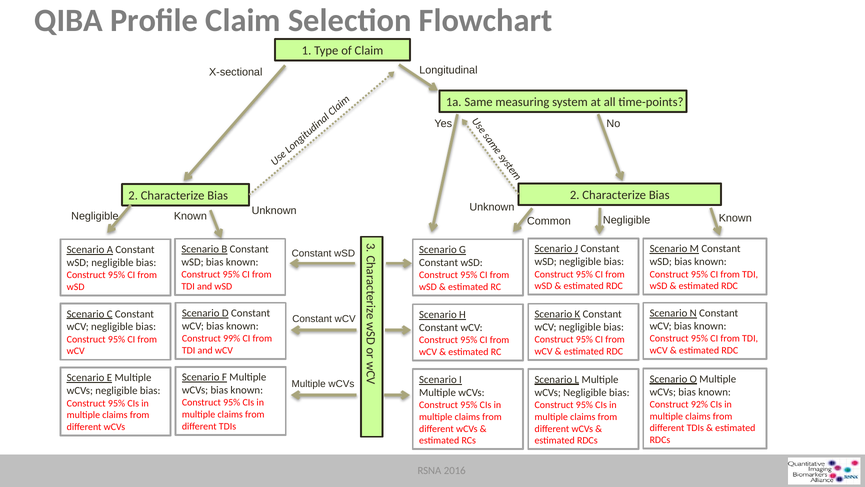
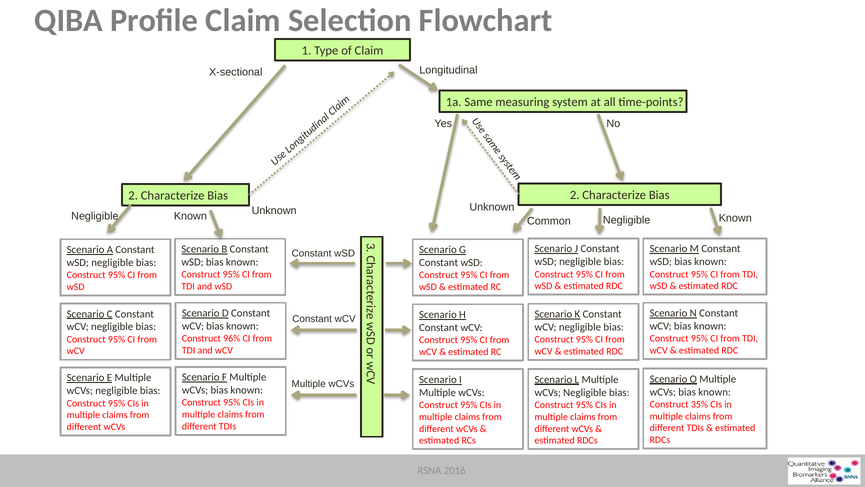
99%: 99% -> 96% (232, 338)
92%: 92% -> 35% (699, 404)
